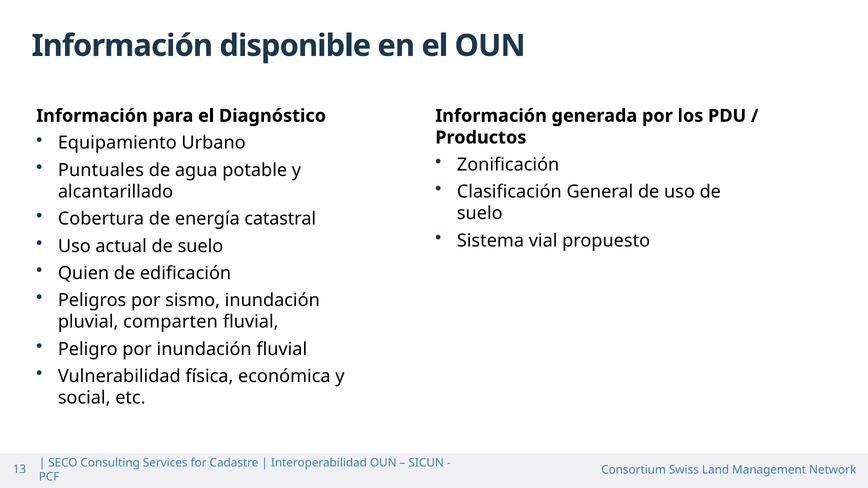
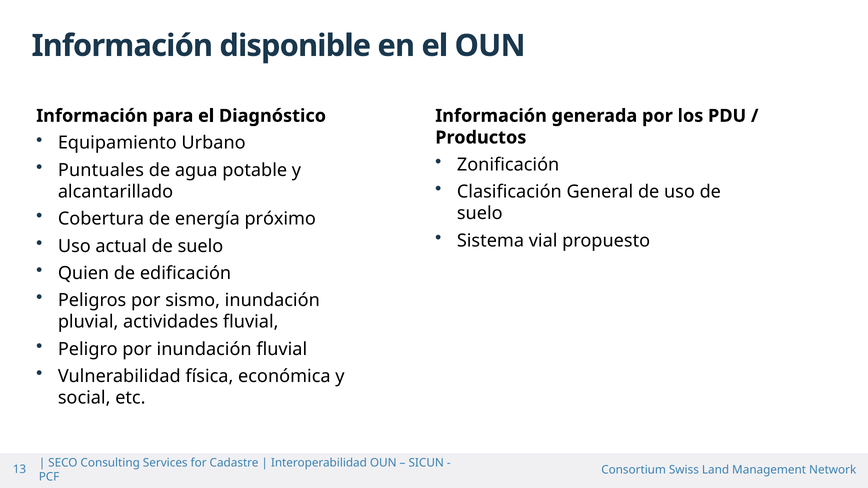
catastral: catastral -> próximo (280, 219)
comparten: comparten -> actividades (171, 322)
